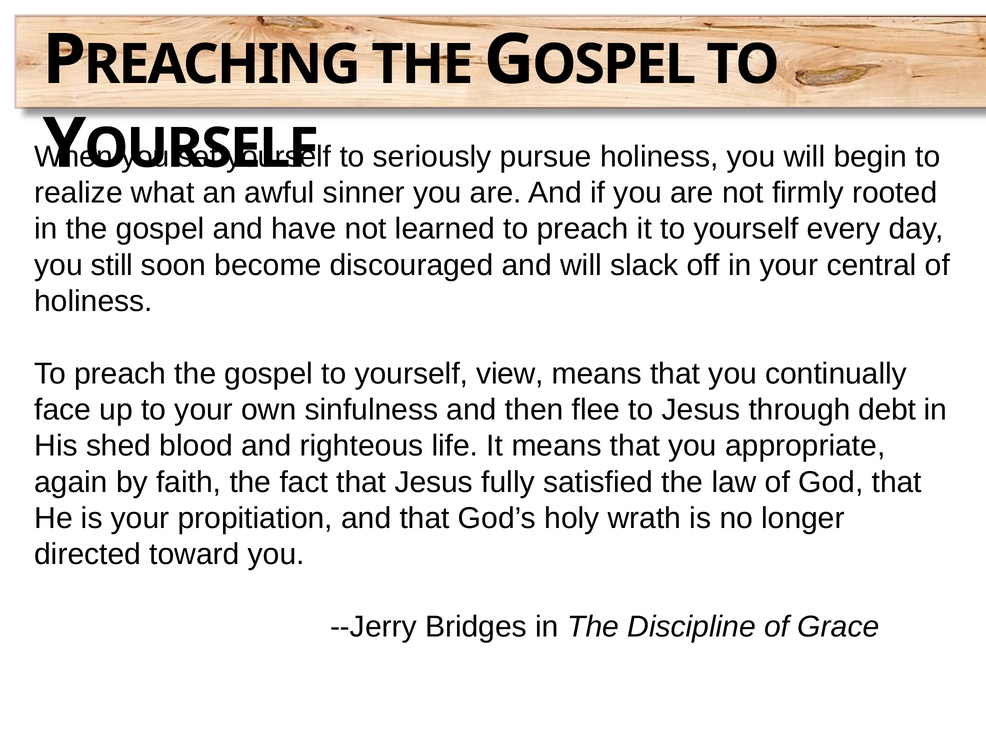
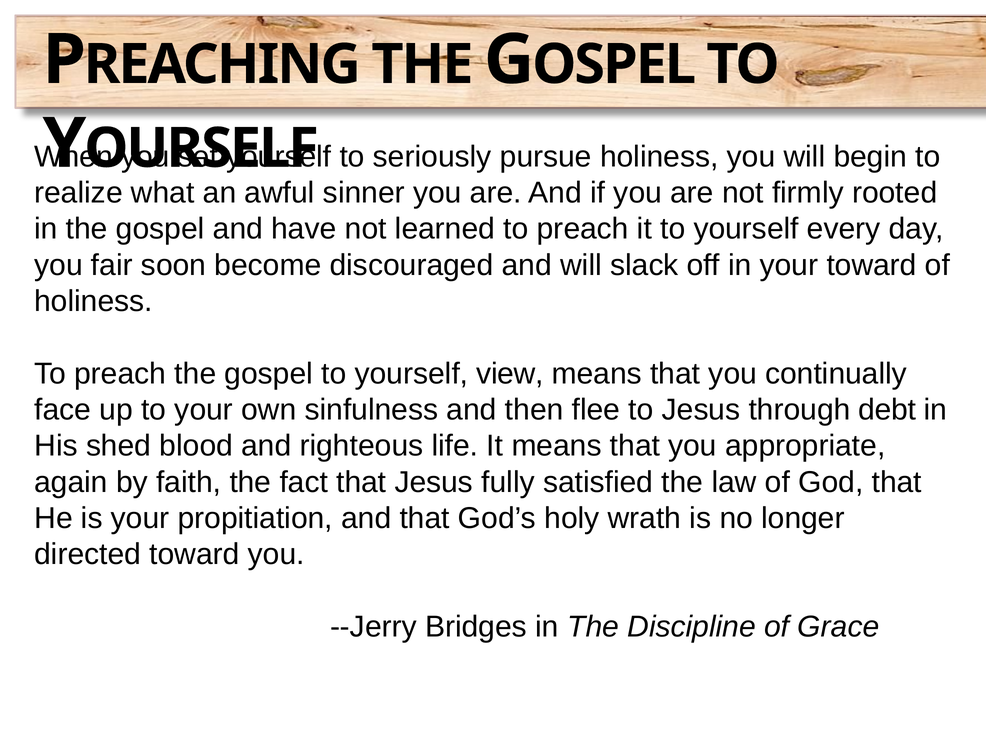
still: still -> fair (112, 265)
your central: central -> toward (872, 265)
